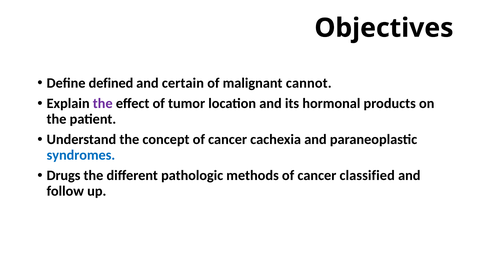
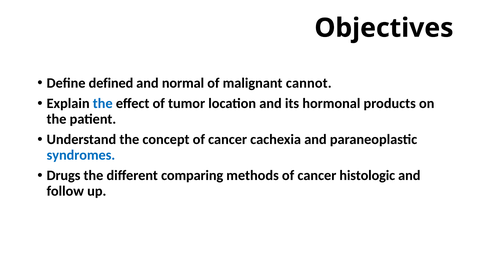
certain: certain -> normal (183, 83)
the colour: purple -> blue (103, 104)
pathologic: pathologic -> comparing (192, 176)
classified: classified -> histologic (367, 176)
